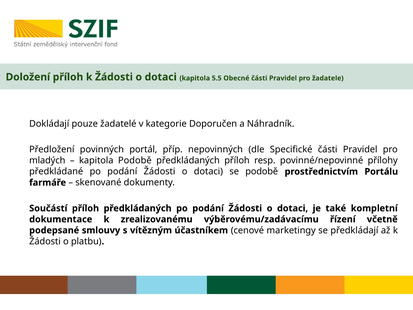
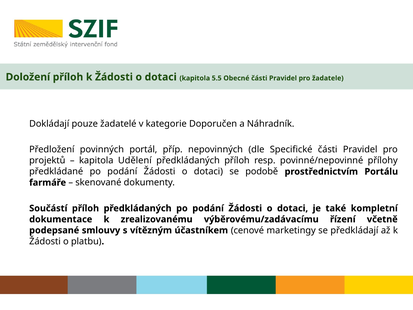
mladých: mladých -> projektů (47, 160)
kapitola Podobě: Podobě -> Udělení (135, 160)
